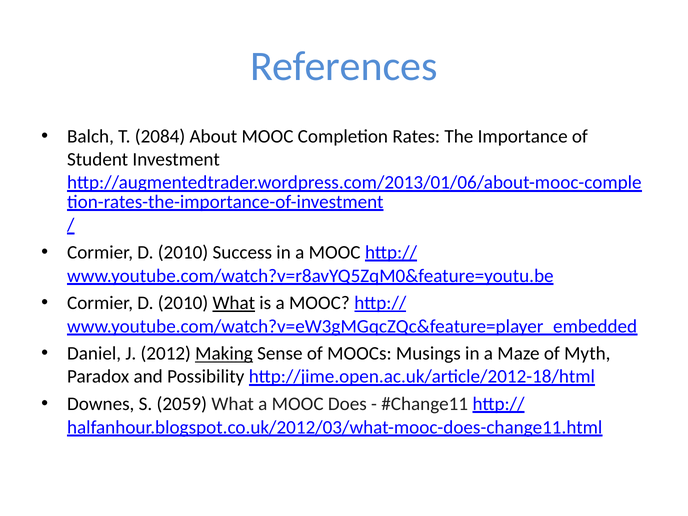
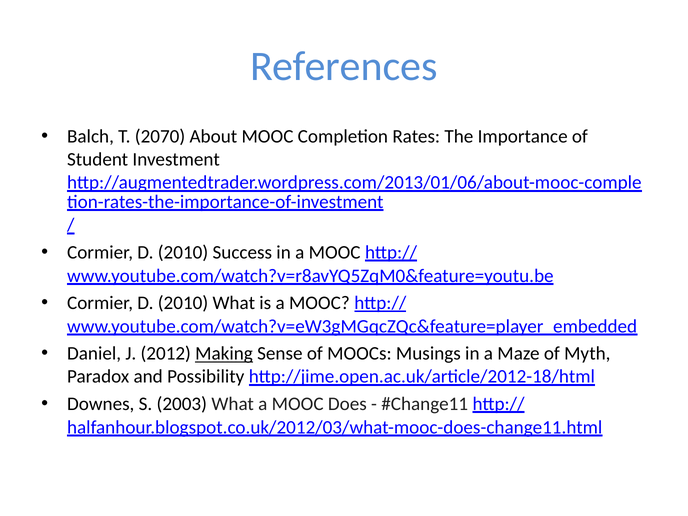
2084: 2084 -> 2070 (160, 137)
What underline: present -> none (234, 303)
2059: 2059 -> 2003 (182, 404)
